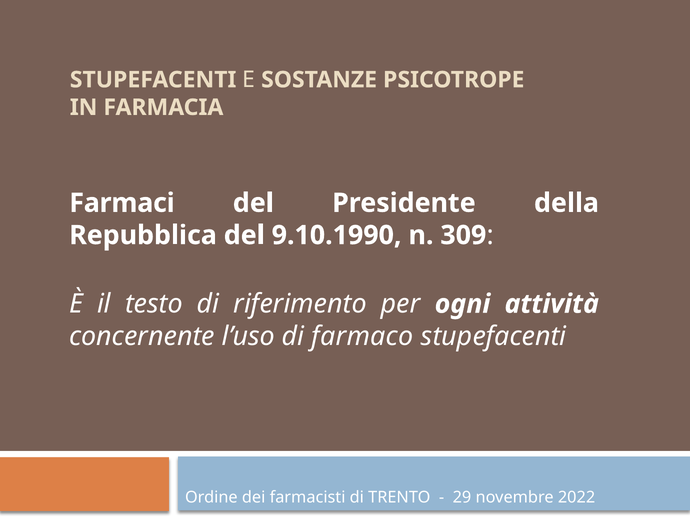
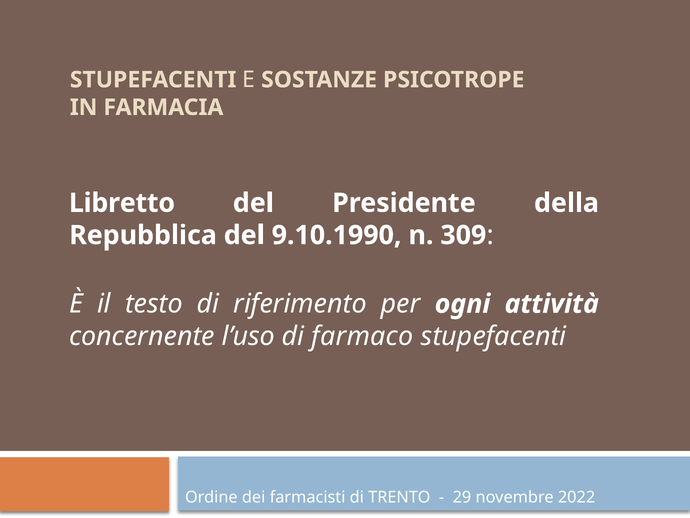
Farmaci: Farmaci -> Libretto (122, 203)
